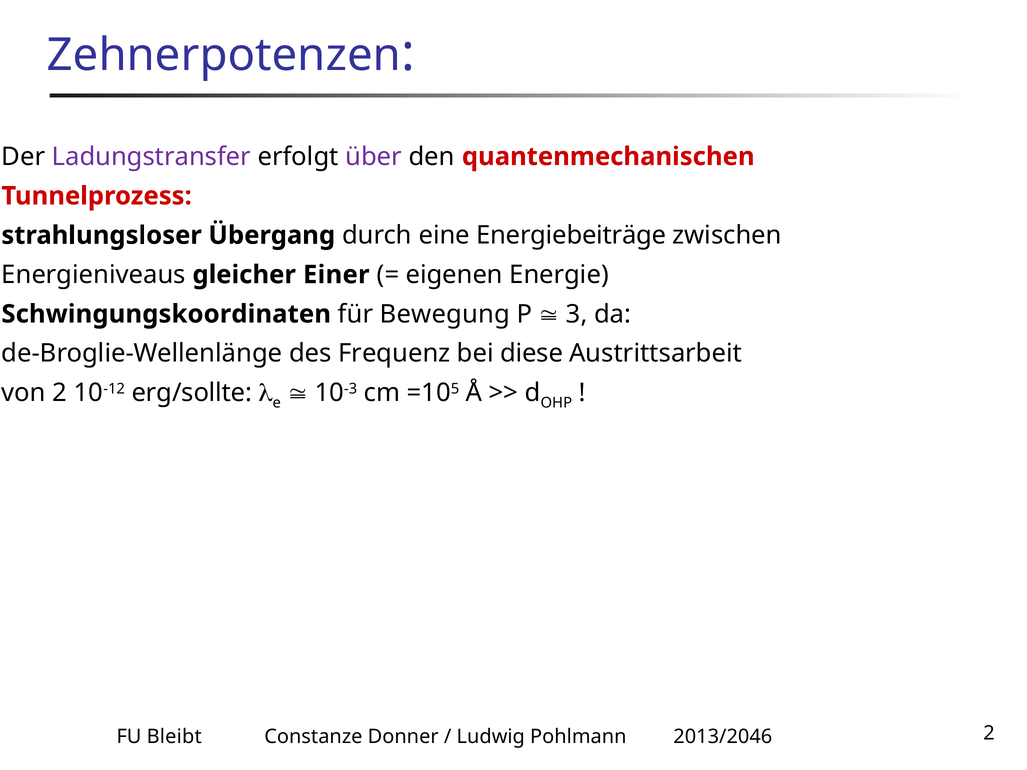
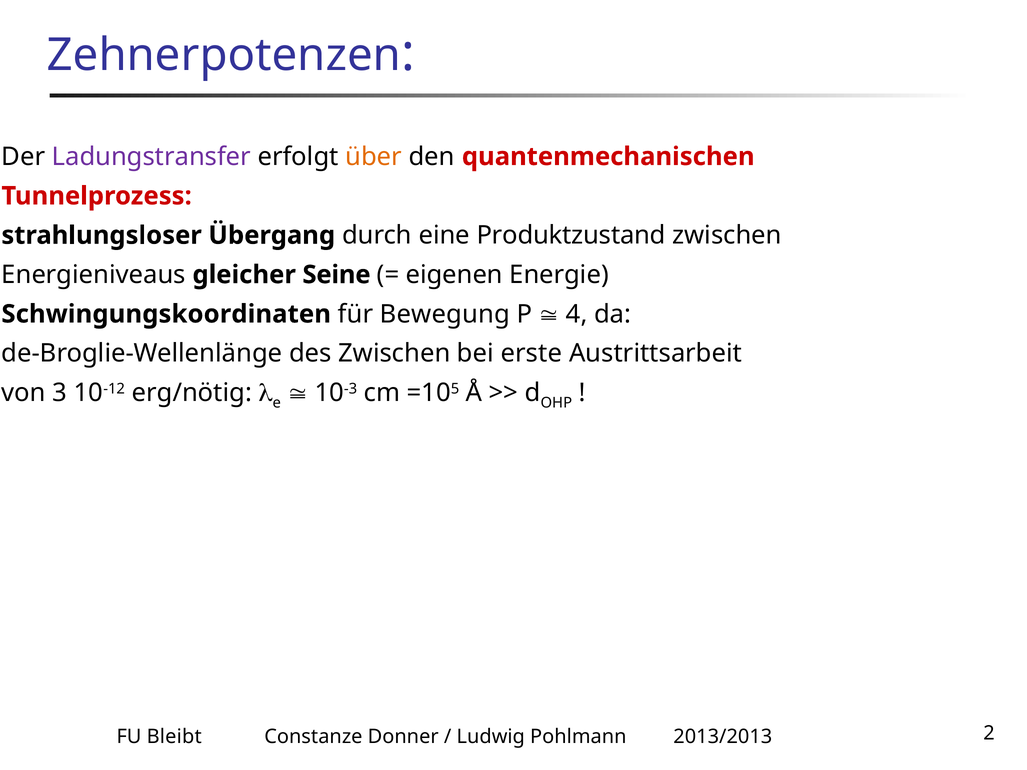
über colour: purple -> orange (374, 157)
Energiebeiträge: Energiebeiträge -> Produktzustand (571, 235)
Einer: Einer -> Seine (337, 275)
3: 3 -> 4 (577, 314)
des Frequenz: Frequenz -> Zwischen (394, 354)
diese: diese -> erste (531, 354)
von 2: 2 -> 3 (60, 393)
erg/sollte: erg/sollte -> erg/nötig (192, 393)
2013/2046: 2013/2046 -> 2013/2013 (723, 737)
